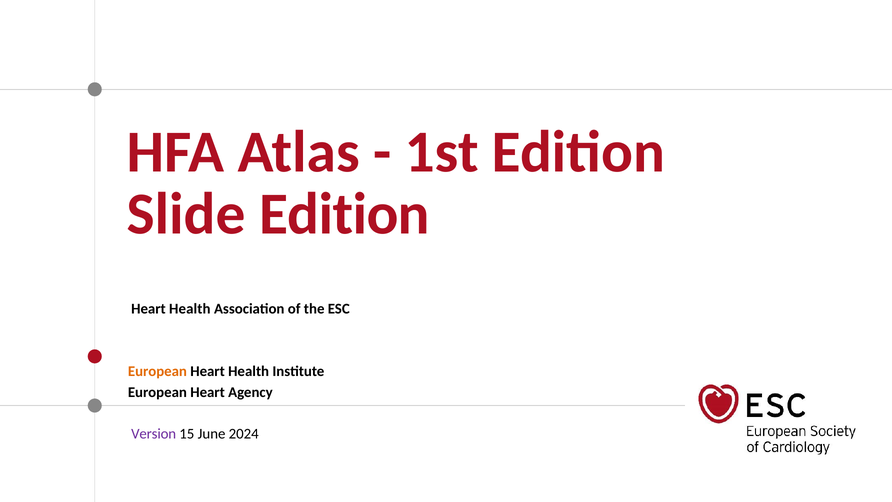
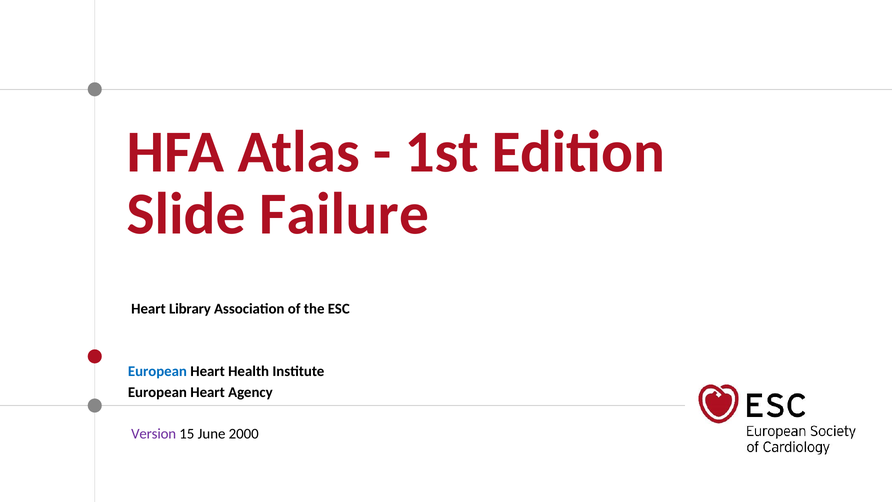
Slide Edition: Edition -> Failure (344, 214)
Health: Health -> Library (190, 309)
European colour: orange -> blue (157, 371)
2024: 2024 -> 2000 (244, 434)
